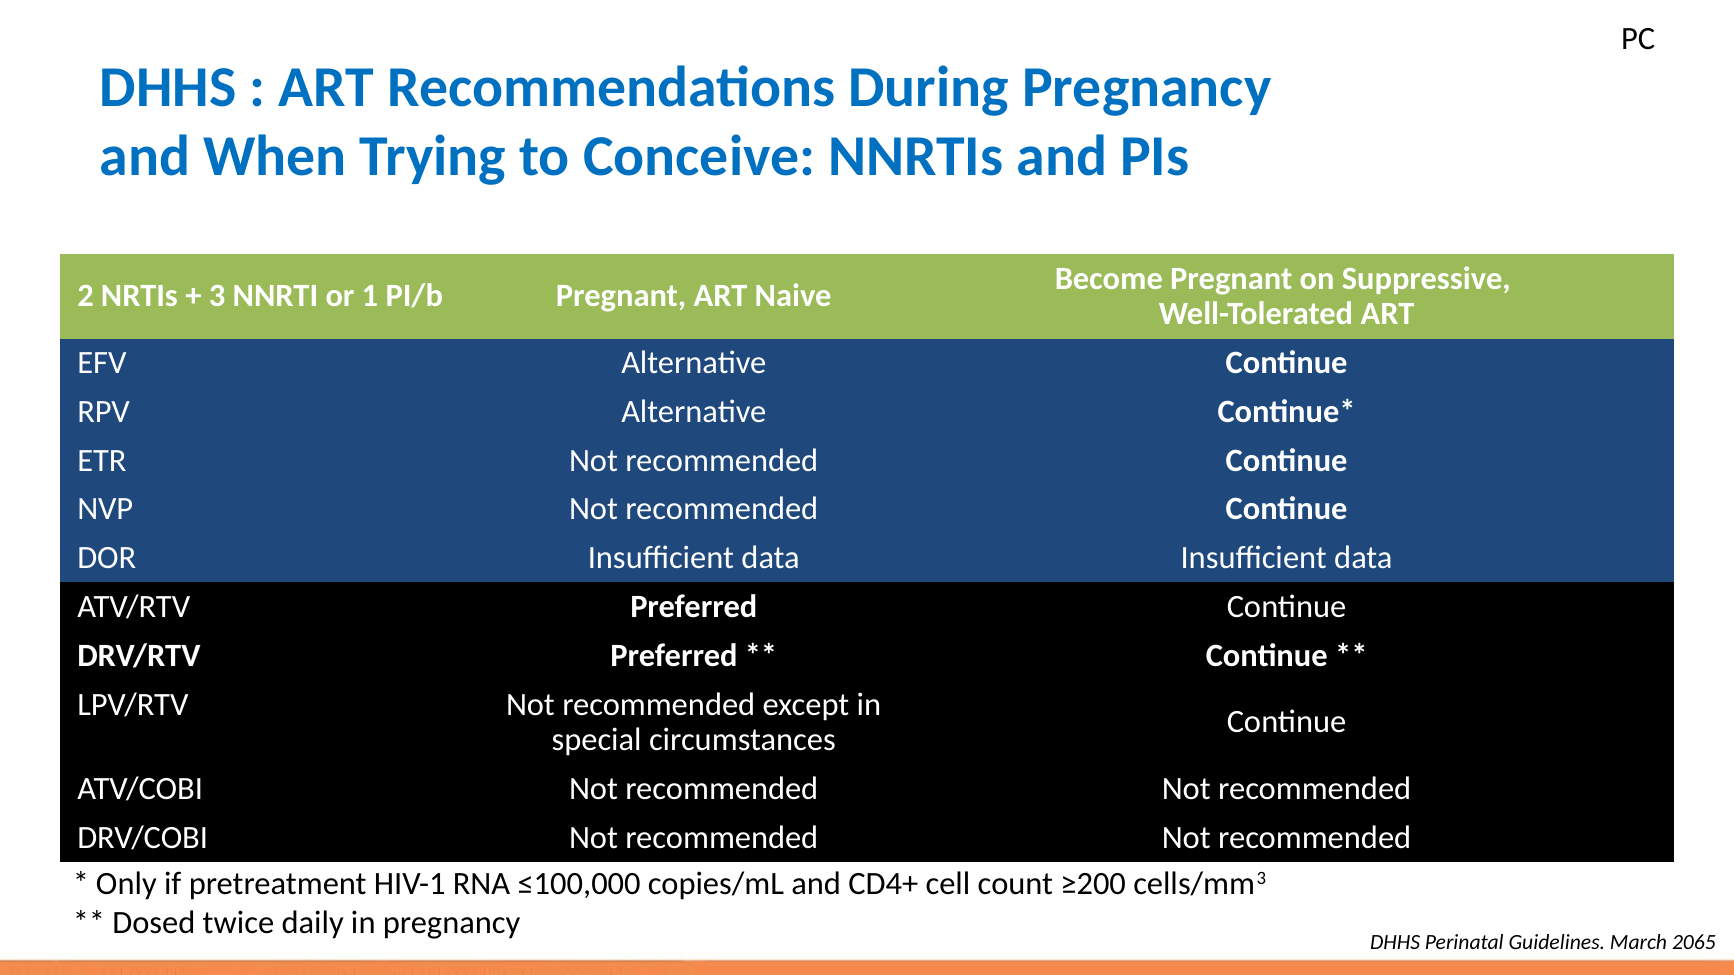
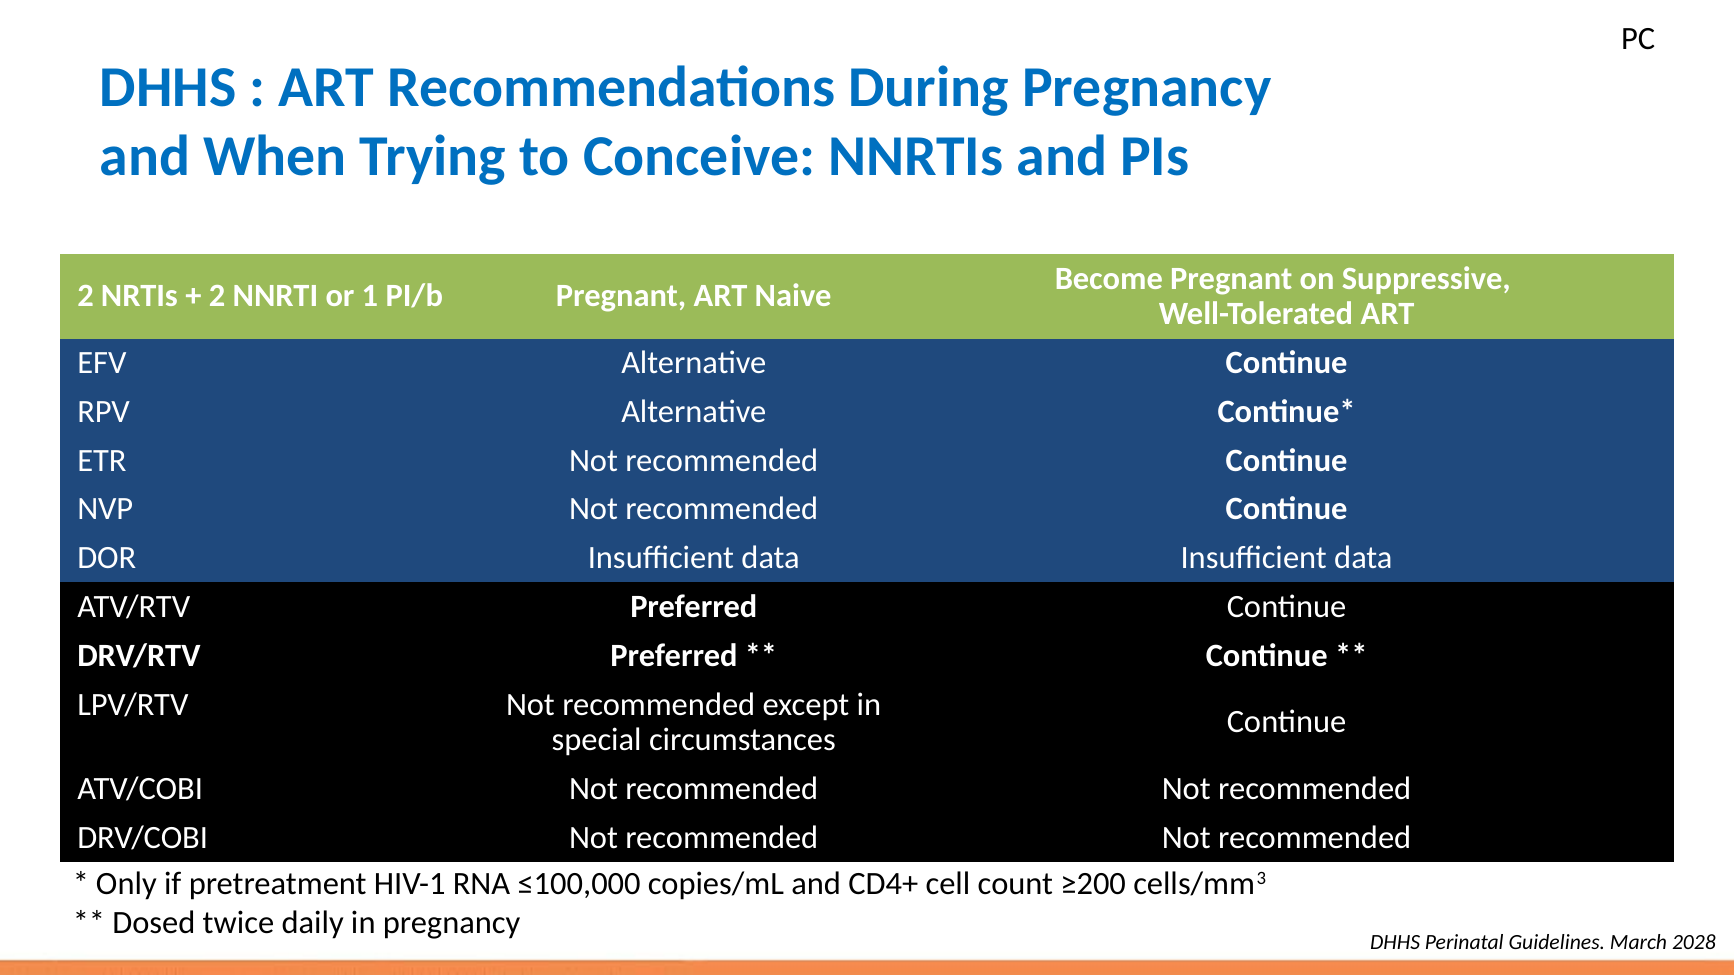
3: 3 -> 2 (217, 296)
2065: 2065 -> 2028 (1694, 942)
